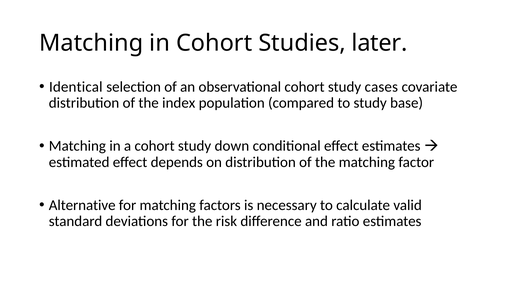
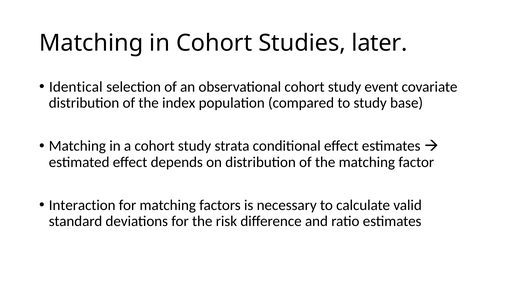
cases: cases -> event (381, 87)
down: down -> strata (232, 146)
Alternative: Alternative -> Interaction (82, 205)
